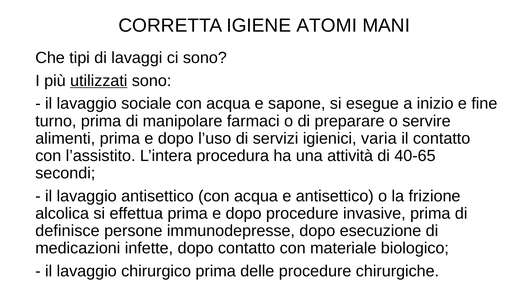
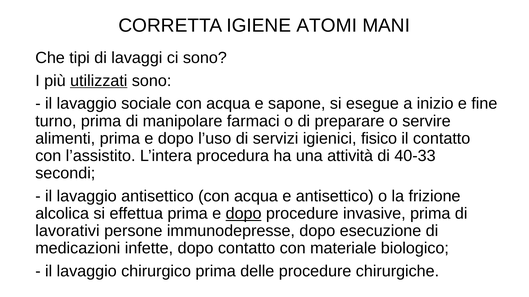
varia: varia -> fisico (379, 139)
40-65: 40-65 -> 40-33 (415, 156)
dopo underline: none -> present (244, 214)
definisce: definisce -> lavorativi (67, 231)
